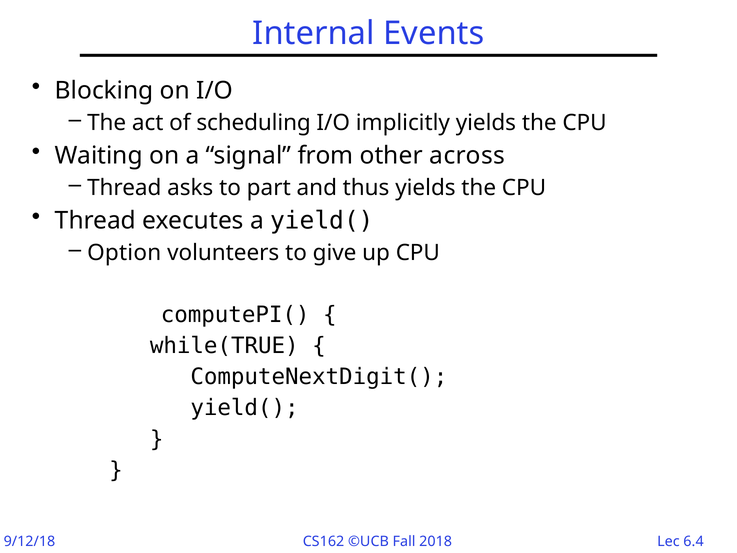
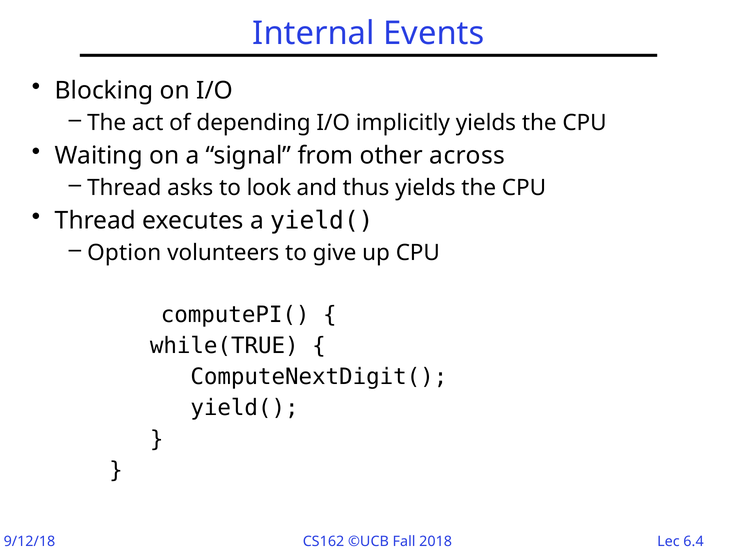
scheduling: scheduling -> depending (254, 123)
part: part -> look (269, 188)
